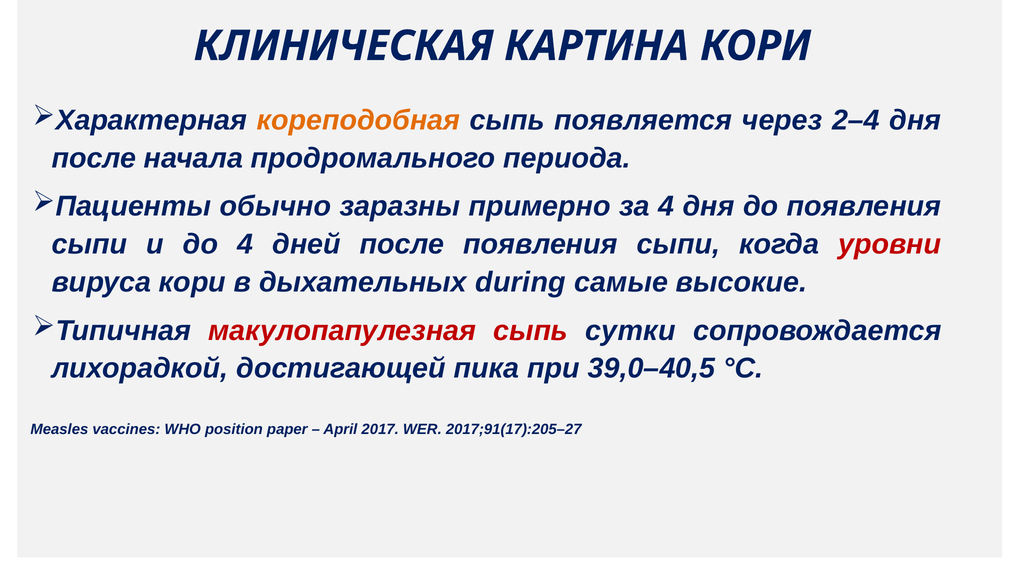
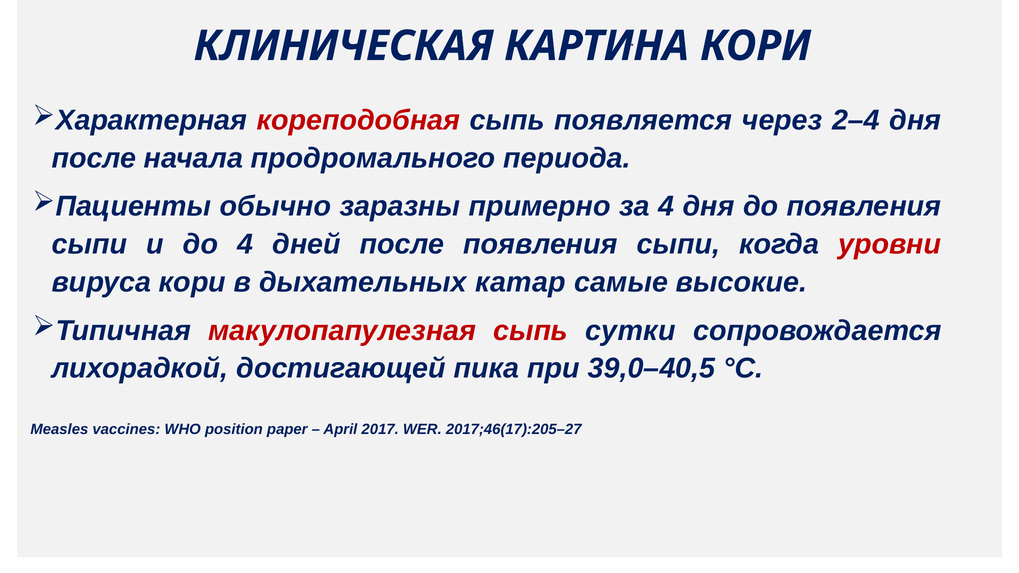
кореподобная colour: orange -> red (358, 120)
during: during -> катар (521, 282)
2017;91(17):205–27: 2017;91(17):205–27 -> 2017;46(17):205–27 (514, 430)
